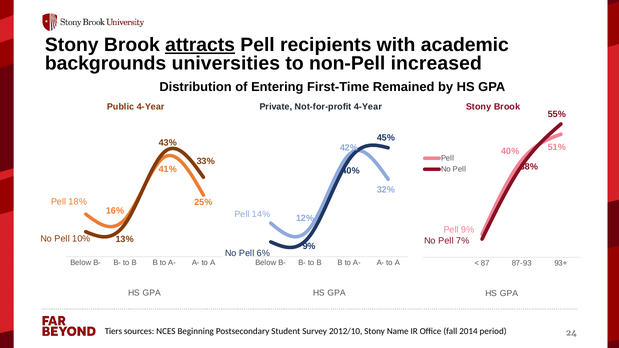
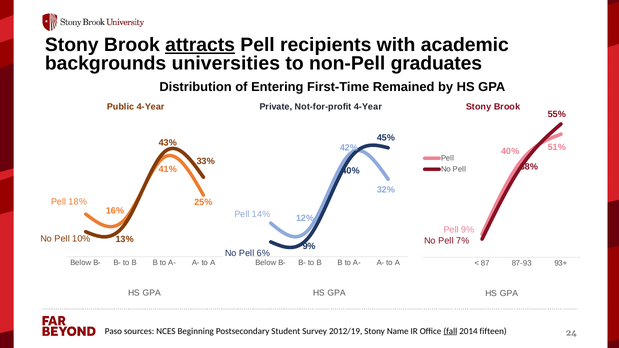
increased: increased -> graduates (436, 64)
Tiers: Tiers -> Paso (113, 331)
2012/10: 2012/10 -> 2012/19 (346, 331)
fall underline: none -> present (450, 331)
period: period -> fifteen (493, 331)
